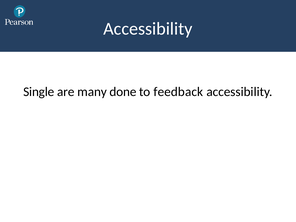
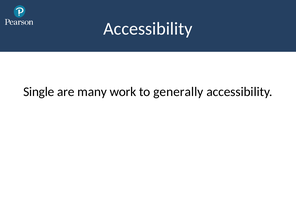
done: done -> work (123, 92)
feedback: feedback -> generally (178, 92)
